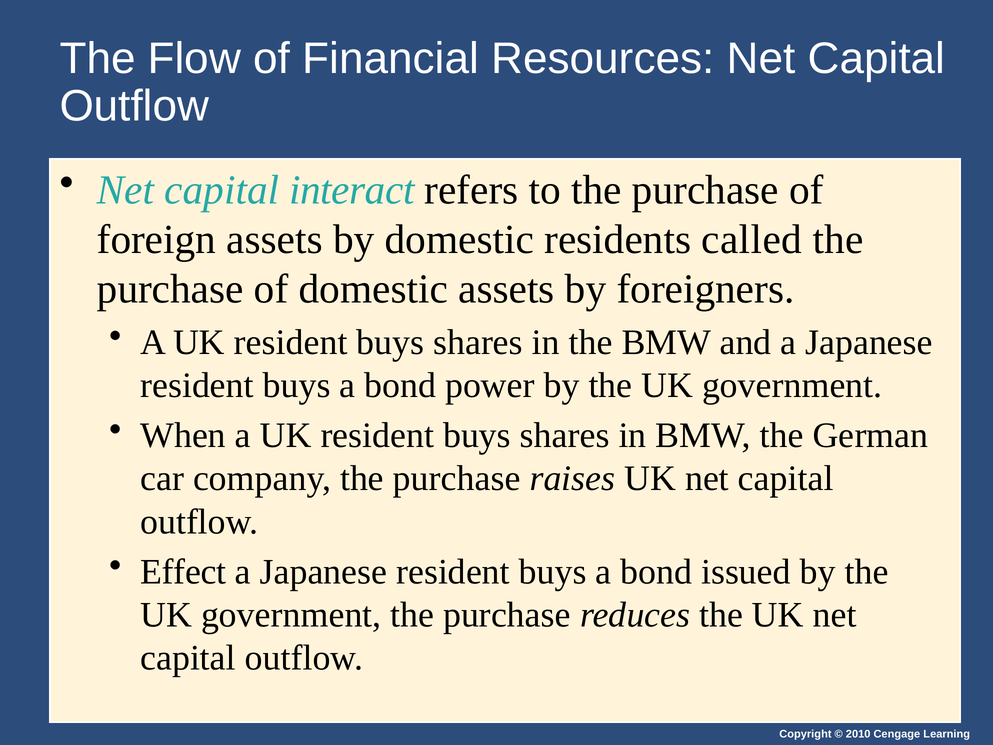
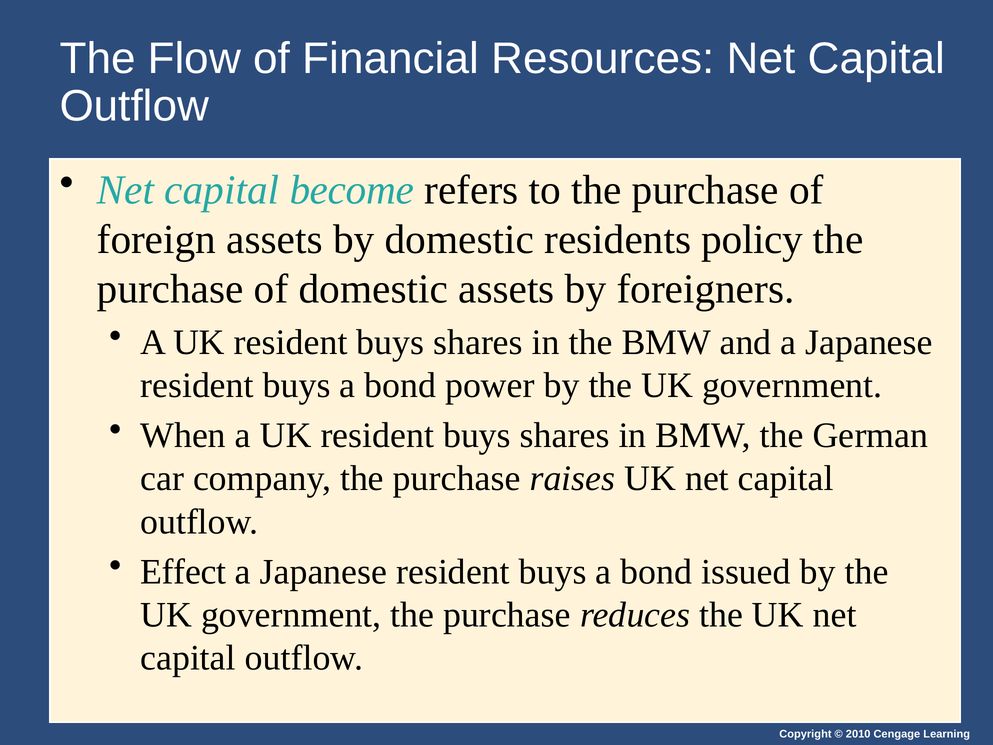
interact: interact -> become (352, 190)
called: called -> policy (752, 240)
